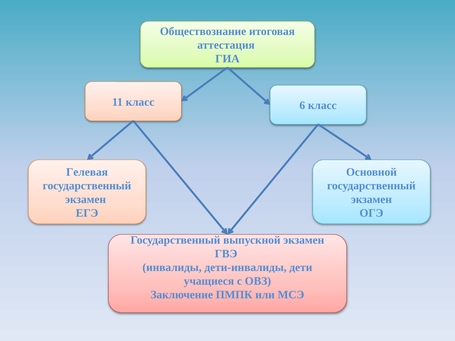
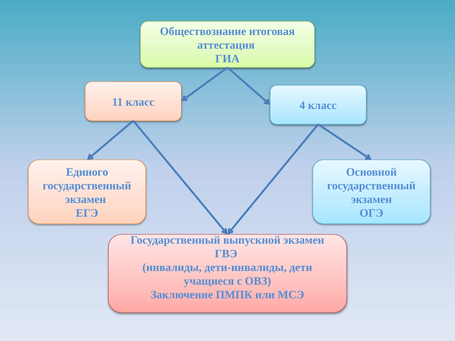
6: 6 -> 4 (302, 106)
Гелевая: Гелевая -> Единого (87, 172)
